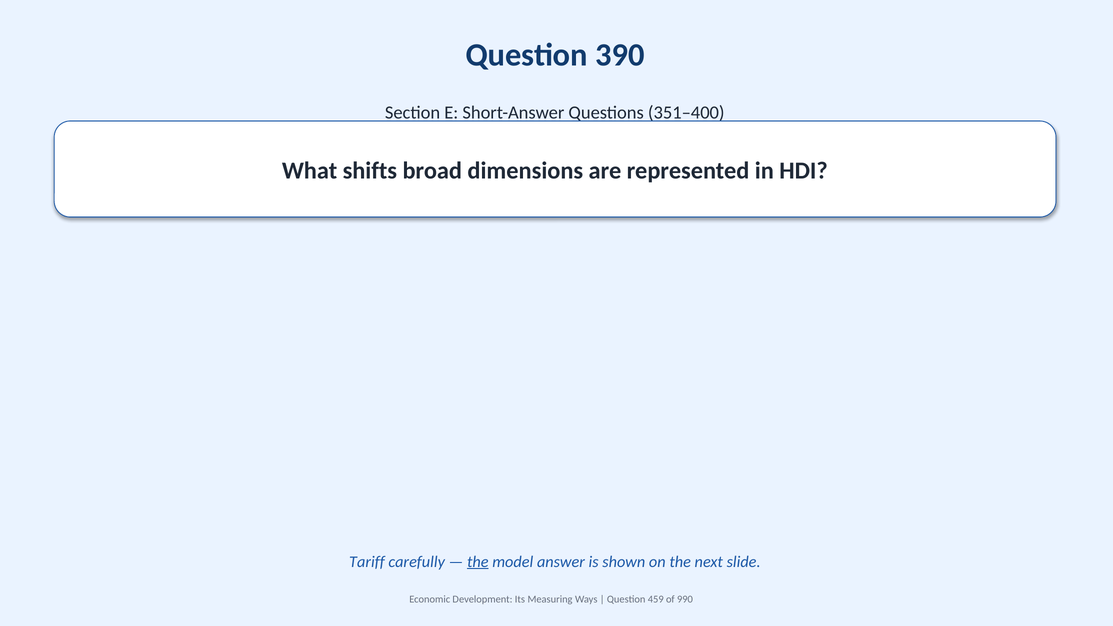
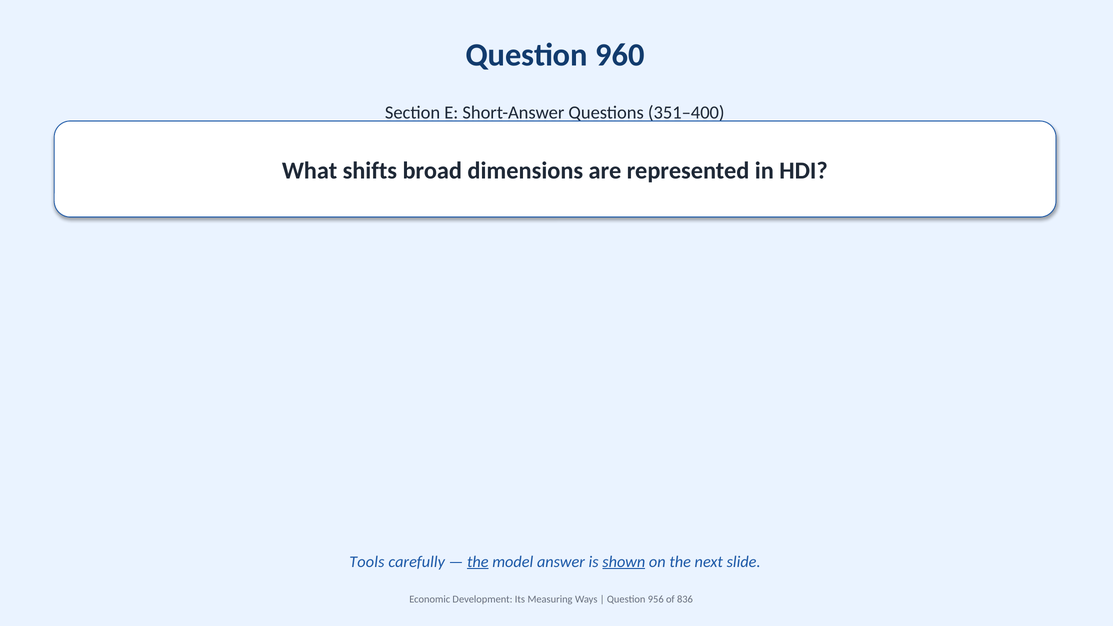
390: 390 -> 960 (620, 55)
Tariff: Tariff -> Tools (367, 562)
shown underline: none -> present (624, 562)
459: 459 -> 956 (656, 600)
990: 990 -> 836 (685, 600)
